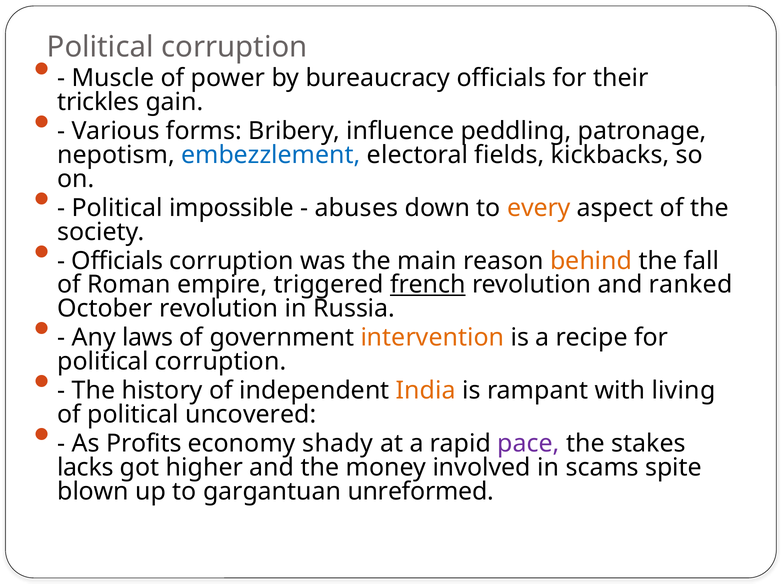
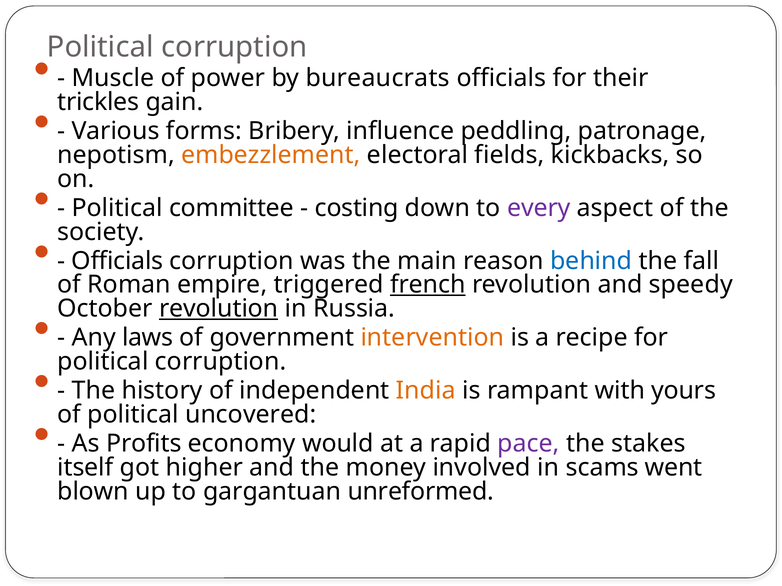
bureaucracy: bureaucracy -> bureaucrats (378, 78)
embezzlement colour: blue -> orange (271, 155)
impossible: impossible -> committee (232, 208)
abuses: abuses -> costing (357, 208)
every colour: orange -> purple (539, 208)
behind colour: orange -> blue (591, 261)
ranked: ranked -> speedy (691, 285)
revolution underline: none -> present (219, 309)
living: living -> yours (684, 391)
shady: shady -> would (338, 444)
lacks: lacks -> itself (85, 468)
spite: spite -> went (674, 468)
